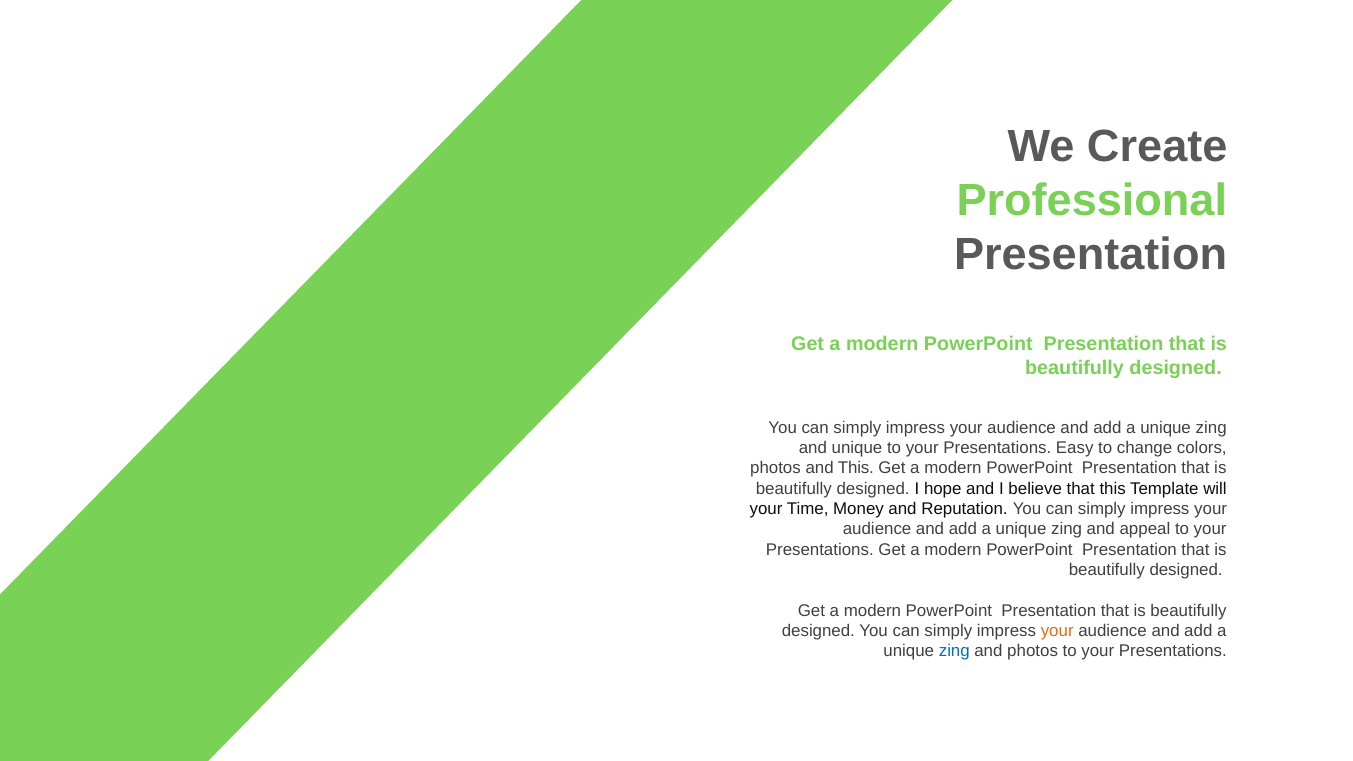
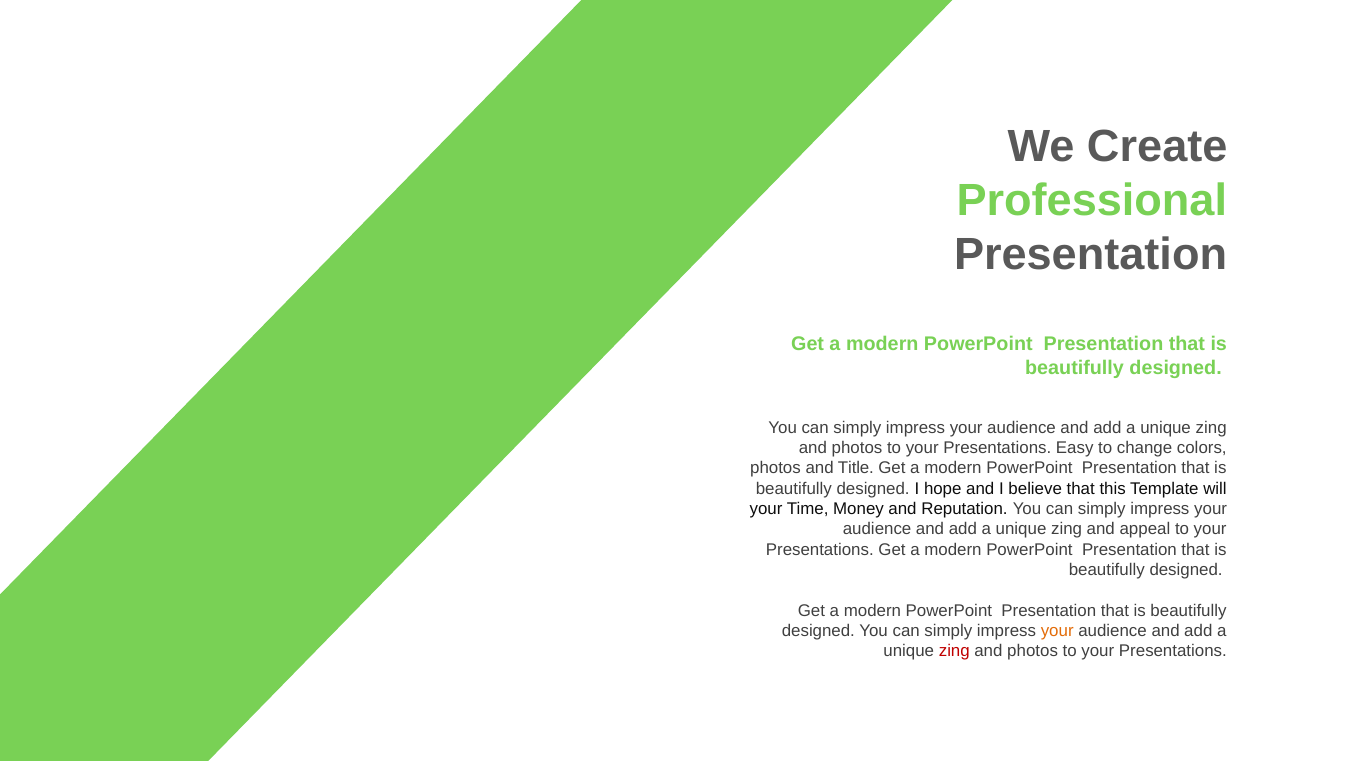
unique: unique -> photos (857, 448)
and This: This -> Title (856, 468)
zing colour: blue -> red (954, 651)
